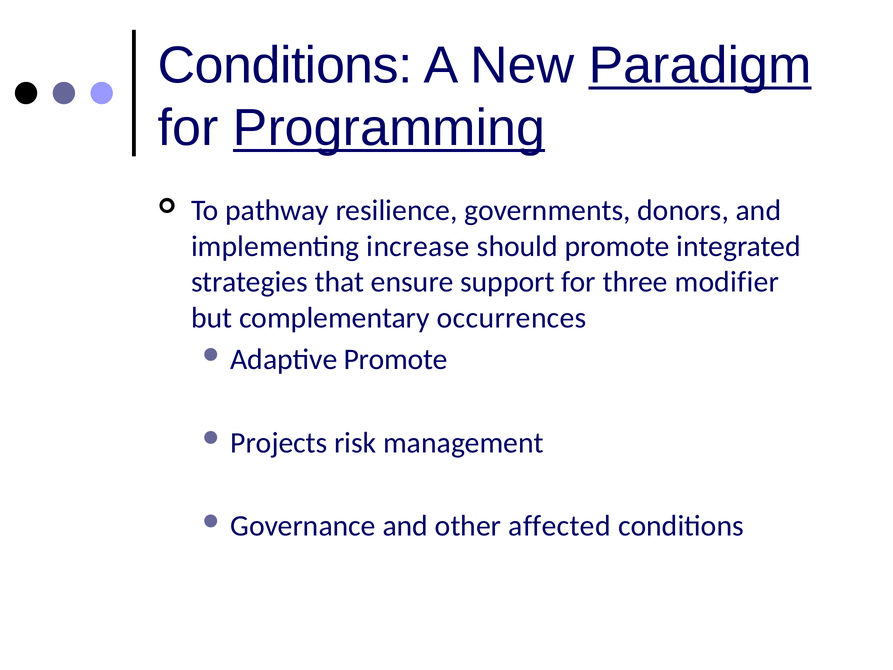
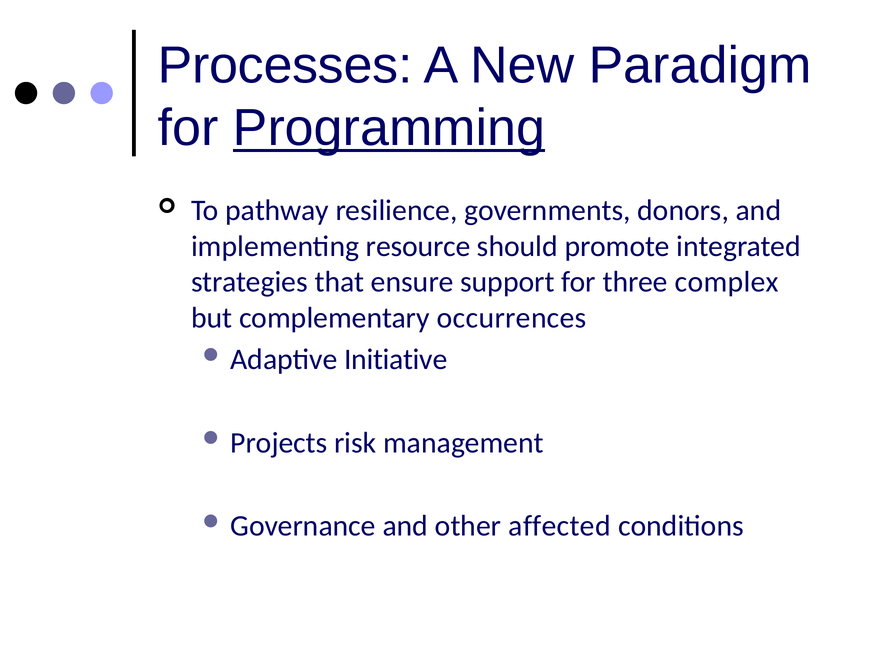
Conditions: Conditions -> Processes (285, 66)
Paradigm underline: present -> none (700, 66)
increase: increase -> resource (418, 246)
modifier: modifier -> complex (727, 282)
Adaptive Promote: Promote -> Initiative (396, 359)
